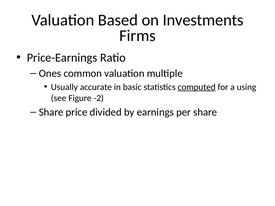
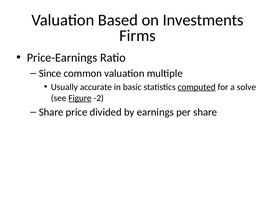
Ones: Ones -> Since (50, 73)
using: using -> solve (246, 87)
Figure underline: none -> present (80, 98)
